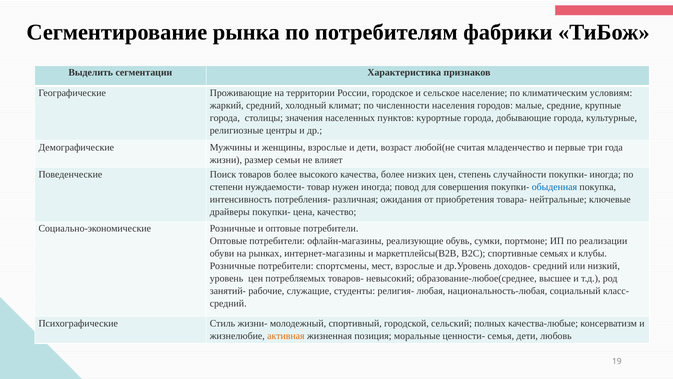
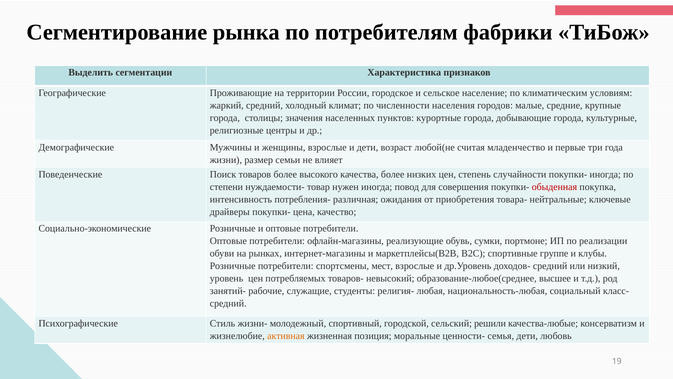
обыденная colour: blue -> red (554, 187)
семьях: семьях -> группе (554, 253)
полных: полных -> решили (490, 323)
